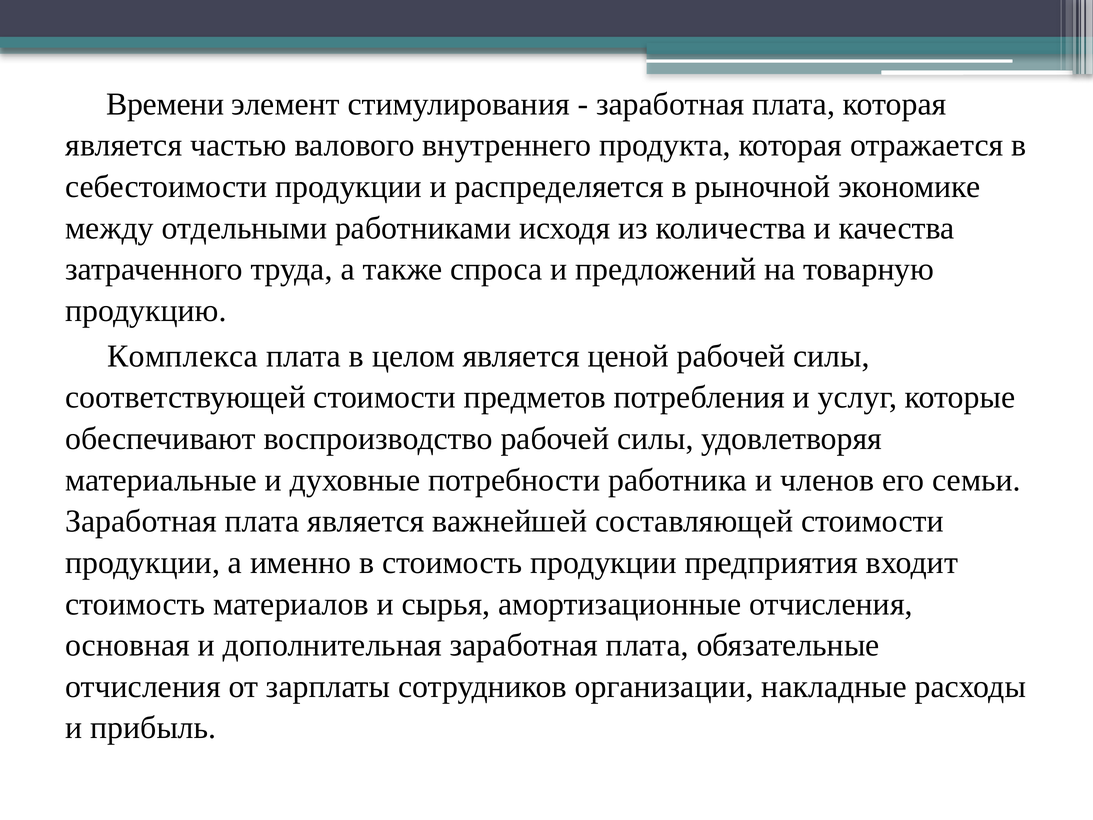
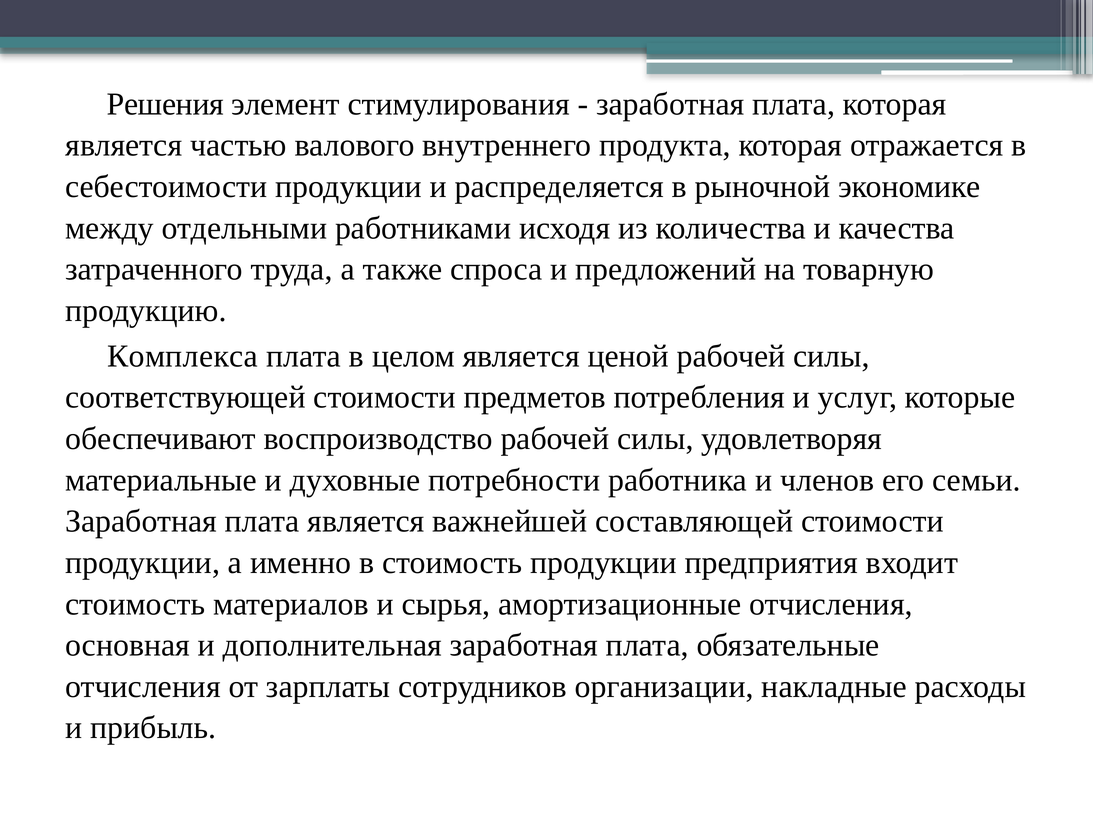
Времени: Времени -> Решения (165, 104)
